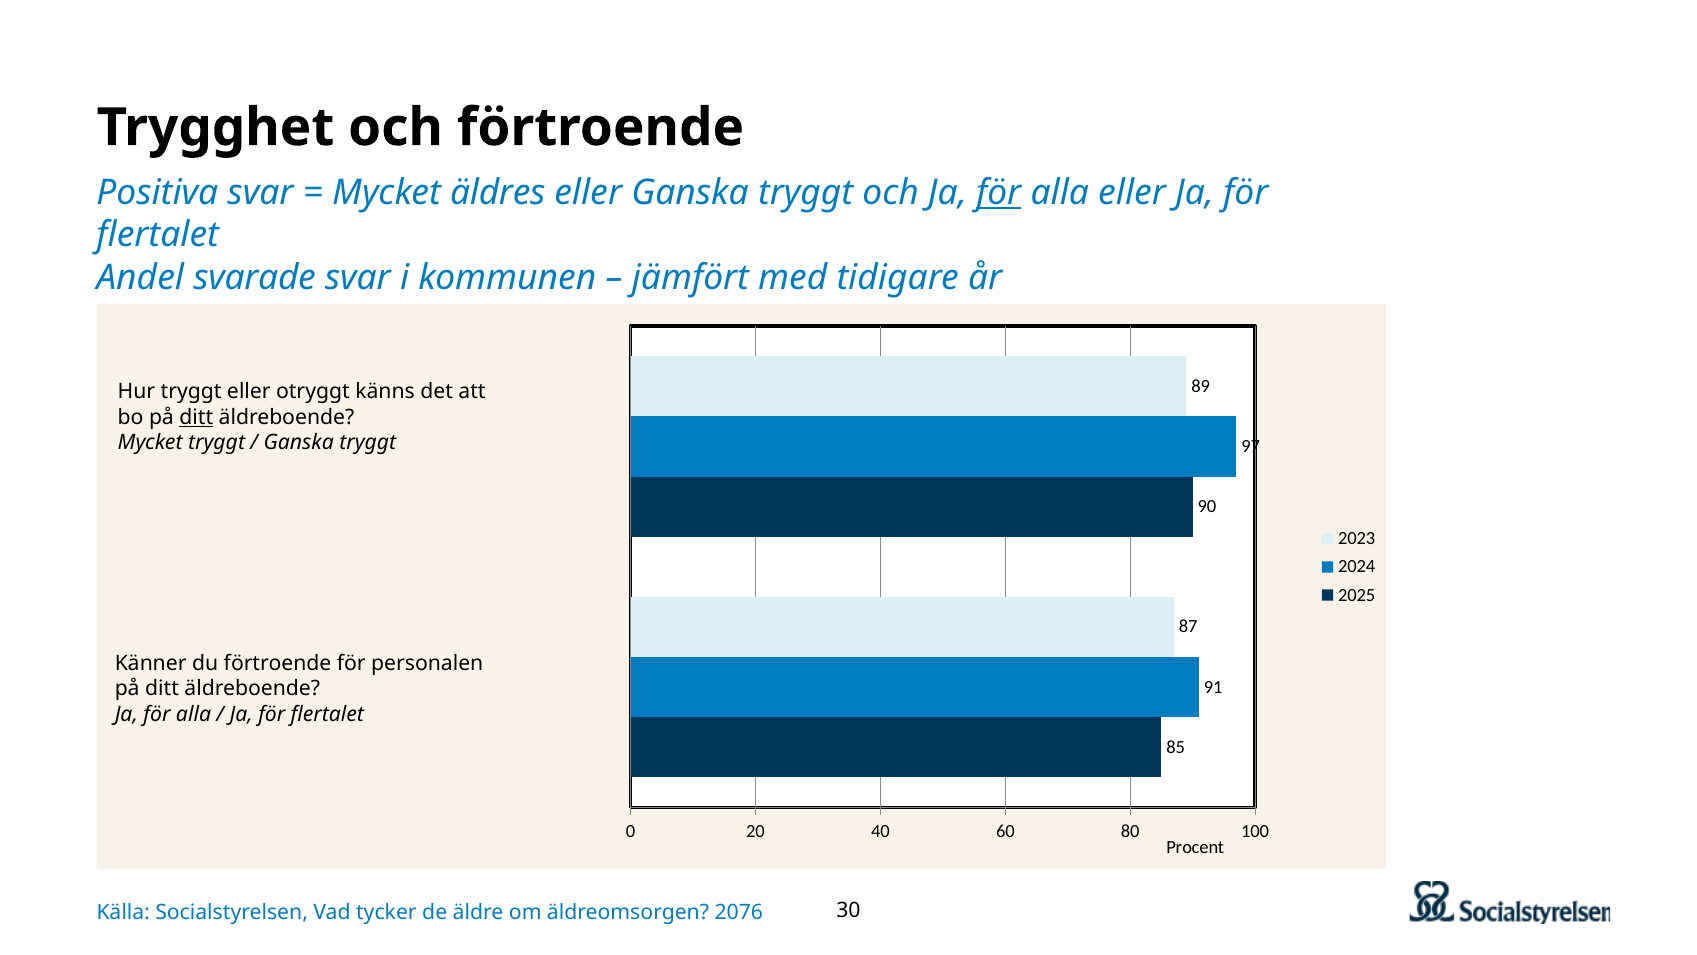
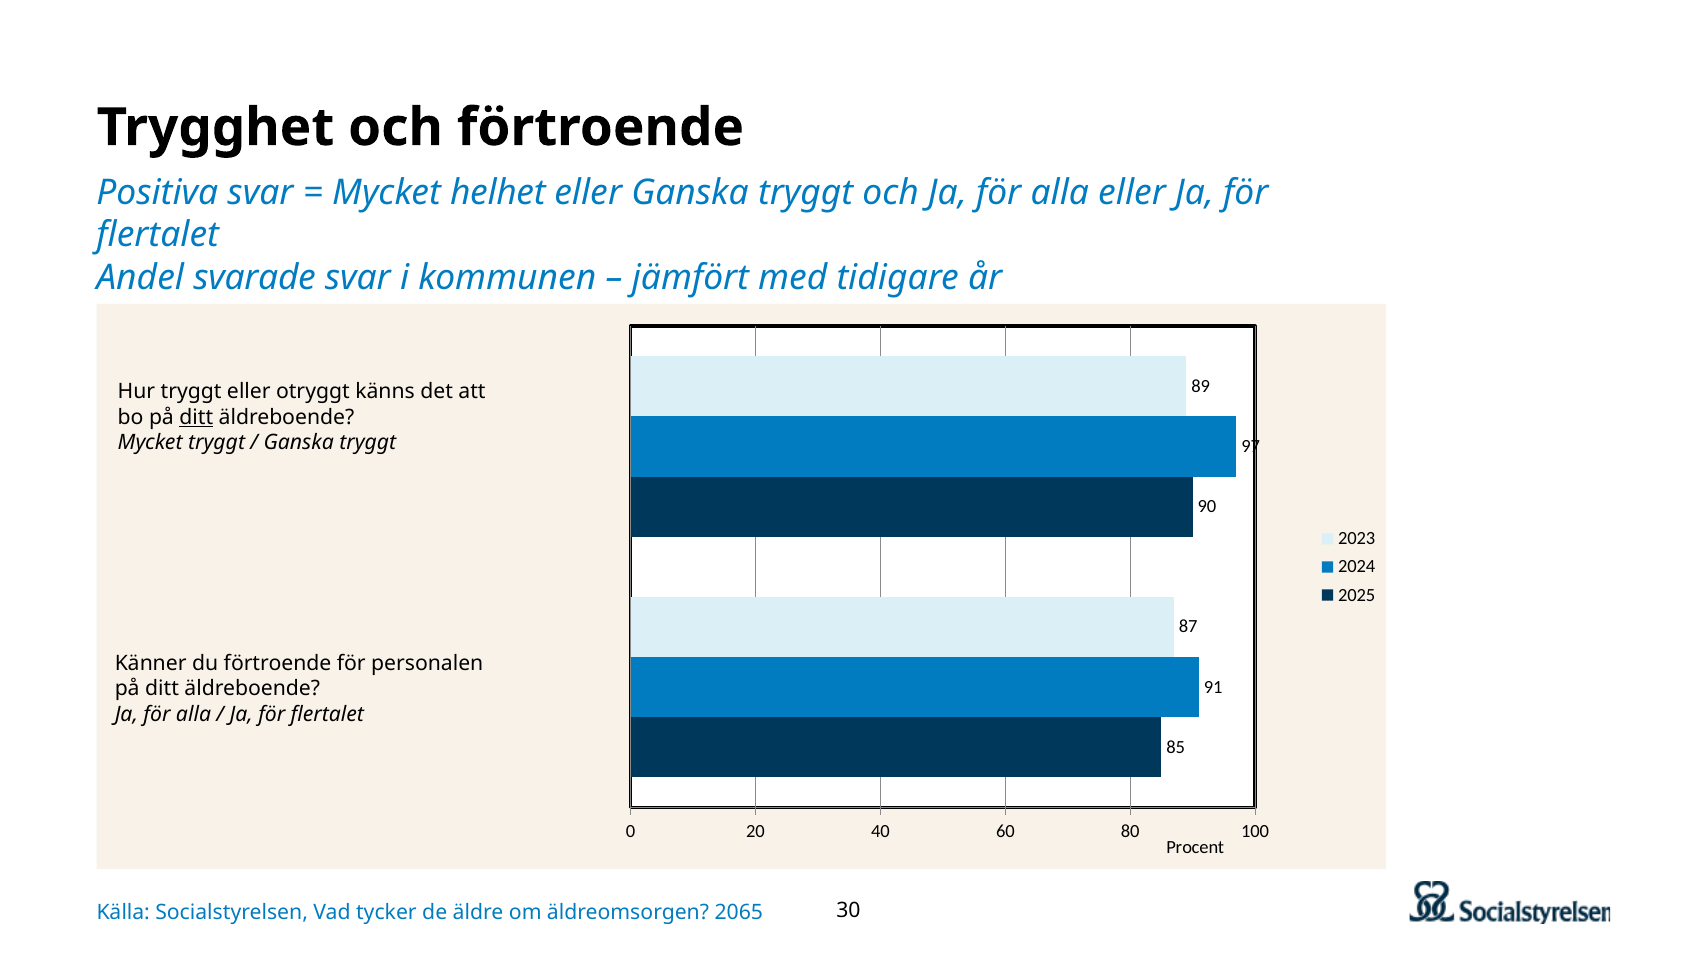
äldres: äldres -> helhet (498, 192)
för underline: present -> none (999, 192)
2076: 2076 -> 2065 (739, 912)
